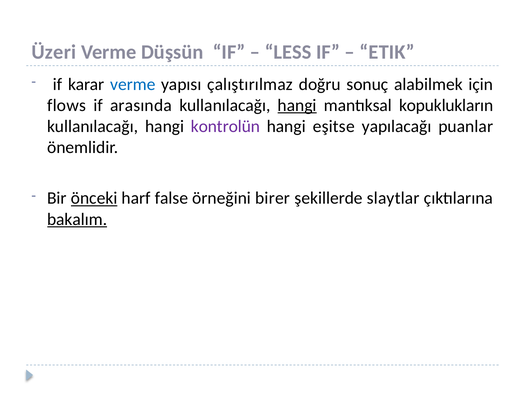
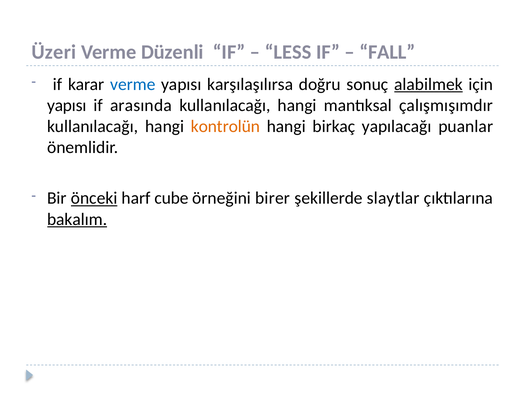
Düşsün: Düşsün -> Düzenli (172, 52)
ETIK: ETIK -> FALL (387, 52)
çalıştırılmaz: çalıştırılmaz -> karşılaşılırsa (250, 84)
alabilmek underline: none -> present (429, 84)
flows: flows -> yapısı (67, 105)
hangi underline: present -> none (297, 105)
kopuklukların: kopuklukların -> çalışmışımdır (446, 105)
kontrolün colour: purple -> orange (225, 126)
eşitse: eşitse -> birkaç (334, 126)
false: false -> cube (171, 198)
